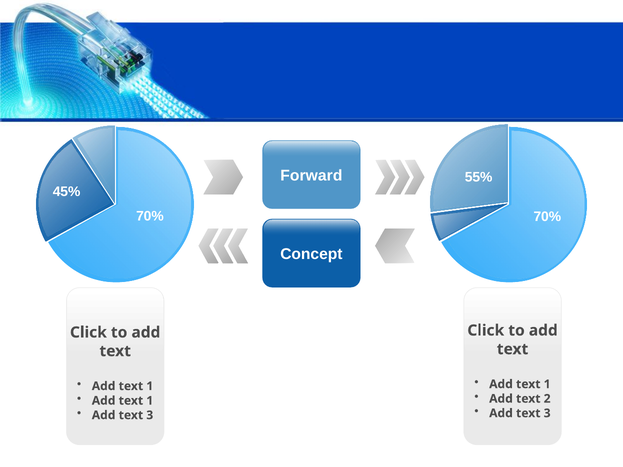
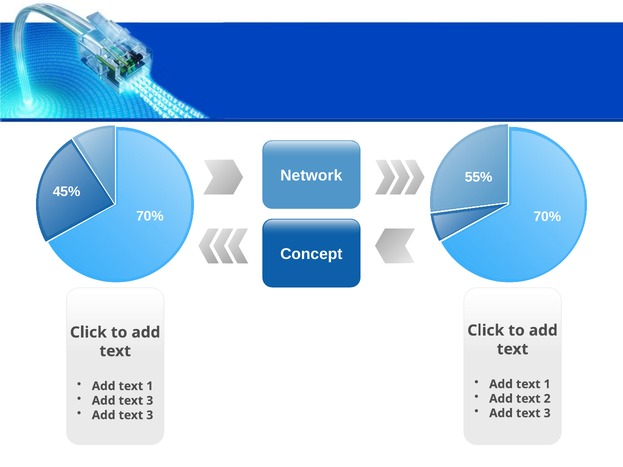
Forward: Forward -> Network (311, 176)
1: 1 -> 3 (150, 401)
